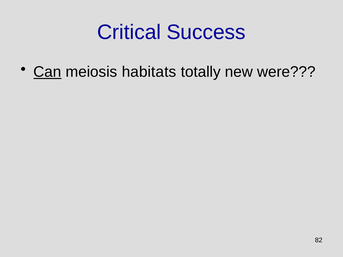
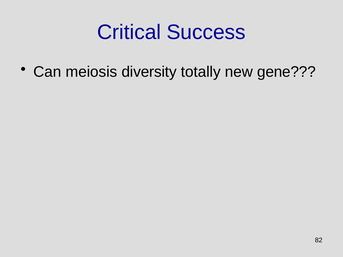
Can underline: present -> none (47, 72)
habitats: habitats -> diversity (149, 72)
were: were -> gene (286, 72)
